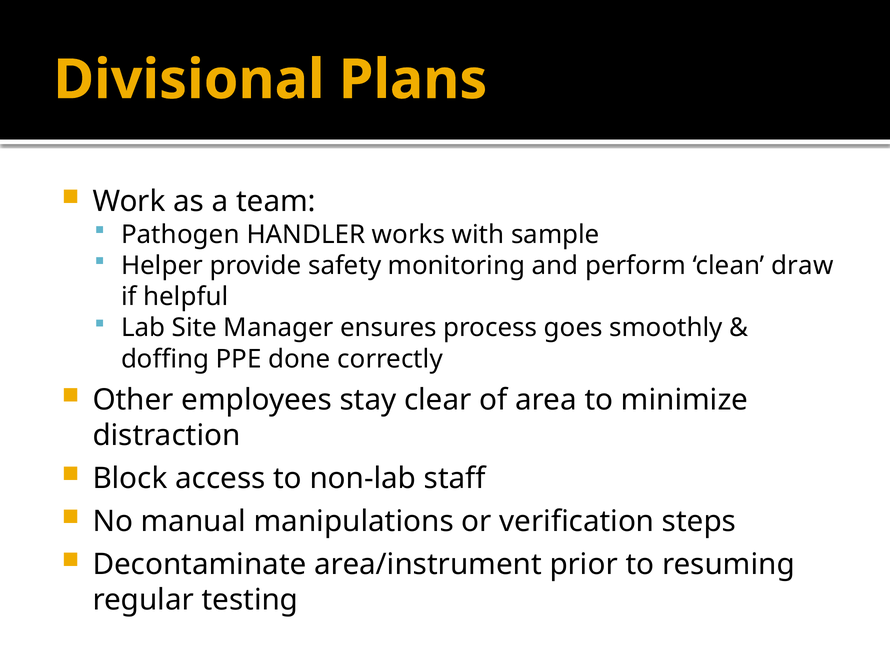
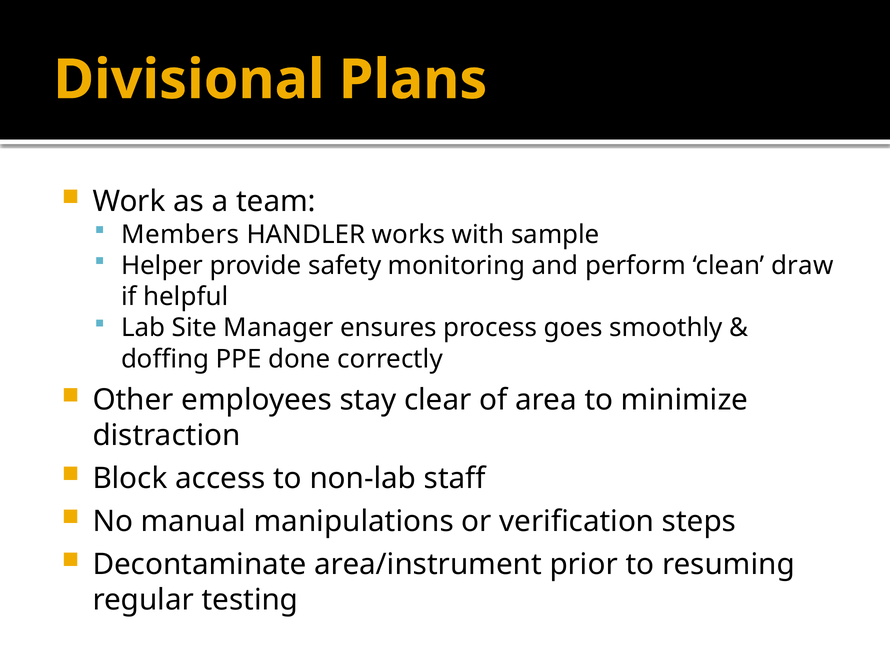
Pathogen: Pathogen -> Members (180, 235)
